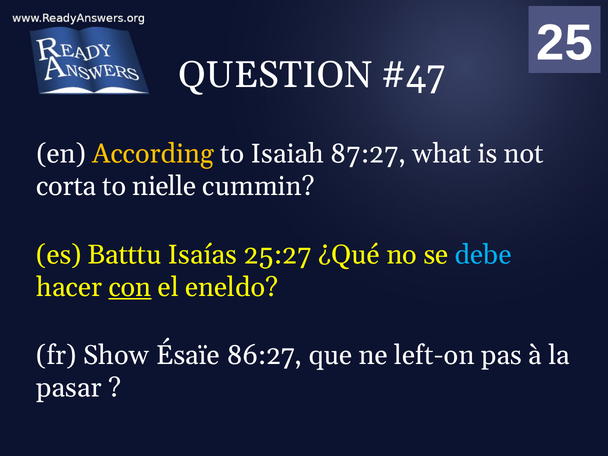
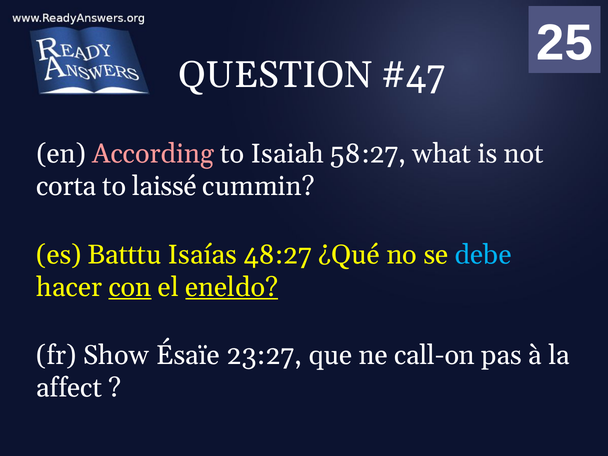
According colour: yellow -> pink (153, 154)
87:27: 87:27 -> 58:27 (368, 154)
nielle: nielle -> laissé (164, 186)
25:27: 25:27 -> 48:27 (278, 255)
eneldo underline: none -> present (232, 287)
86:27: 86:27 -> 23:27 (264, 355)
left-on: left-on -> call-on (435, 355)
pasar: pasar -> affect (69, 388)
